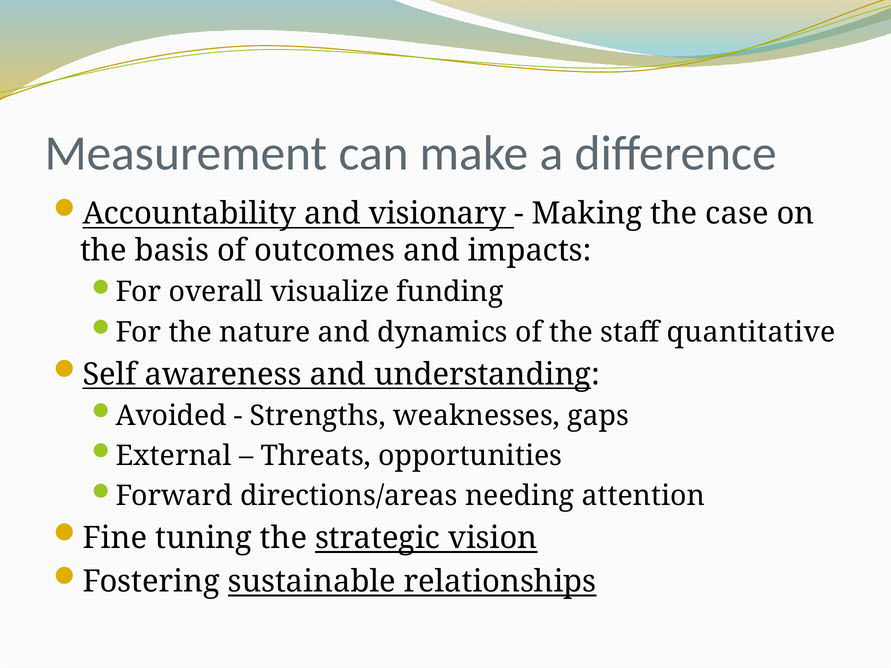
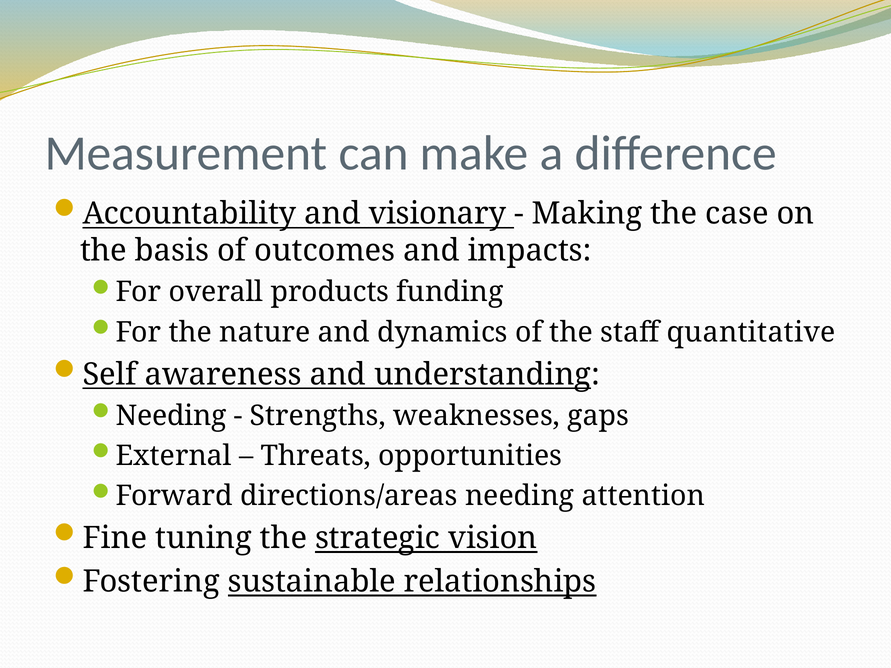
visualize: visualize -> products (330, 292)
Avoided: Avoided -> Needing (171, 416)
